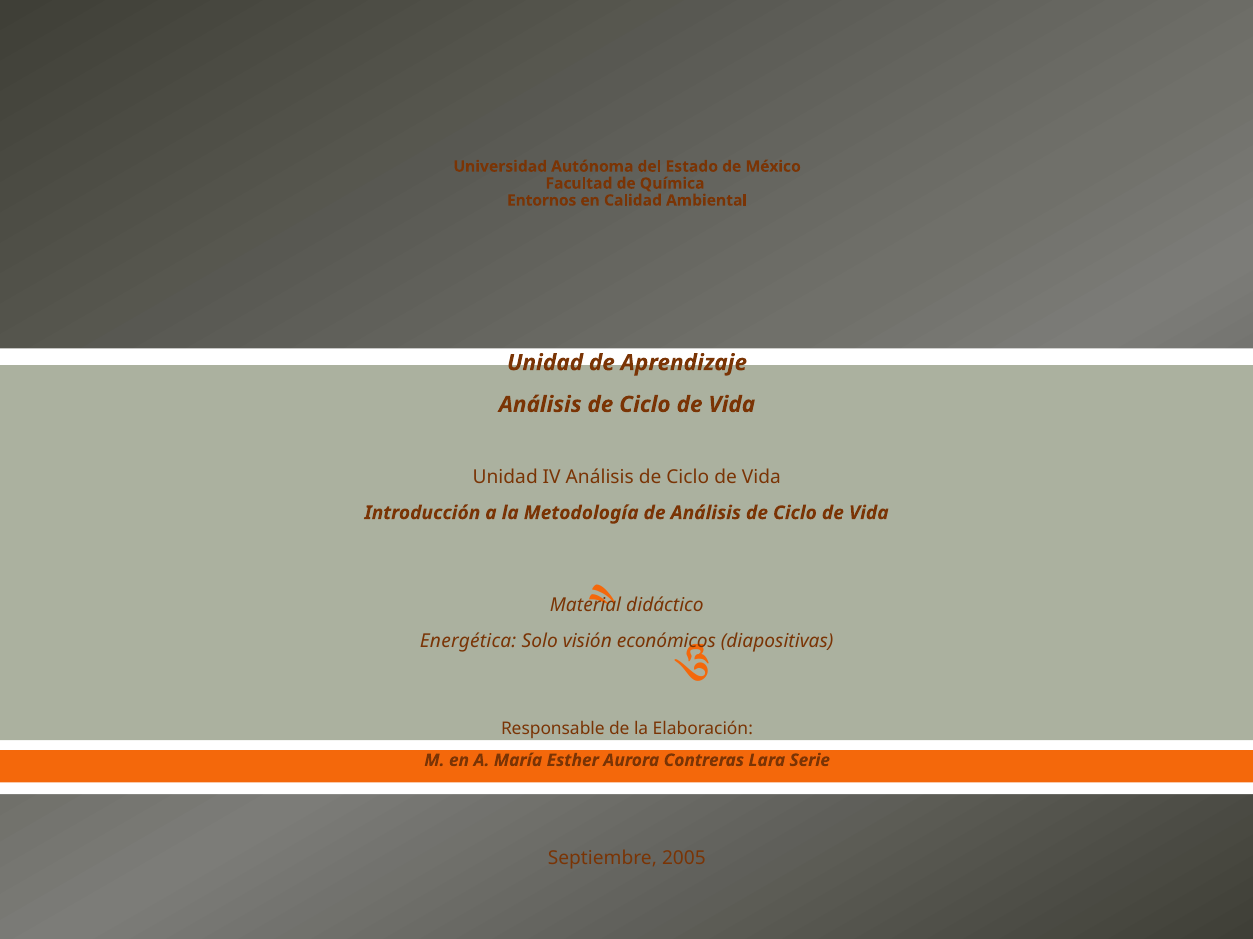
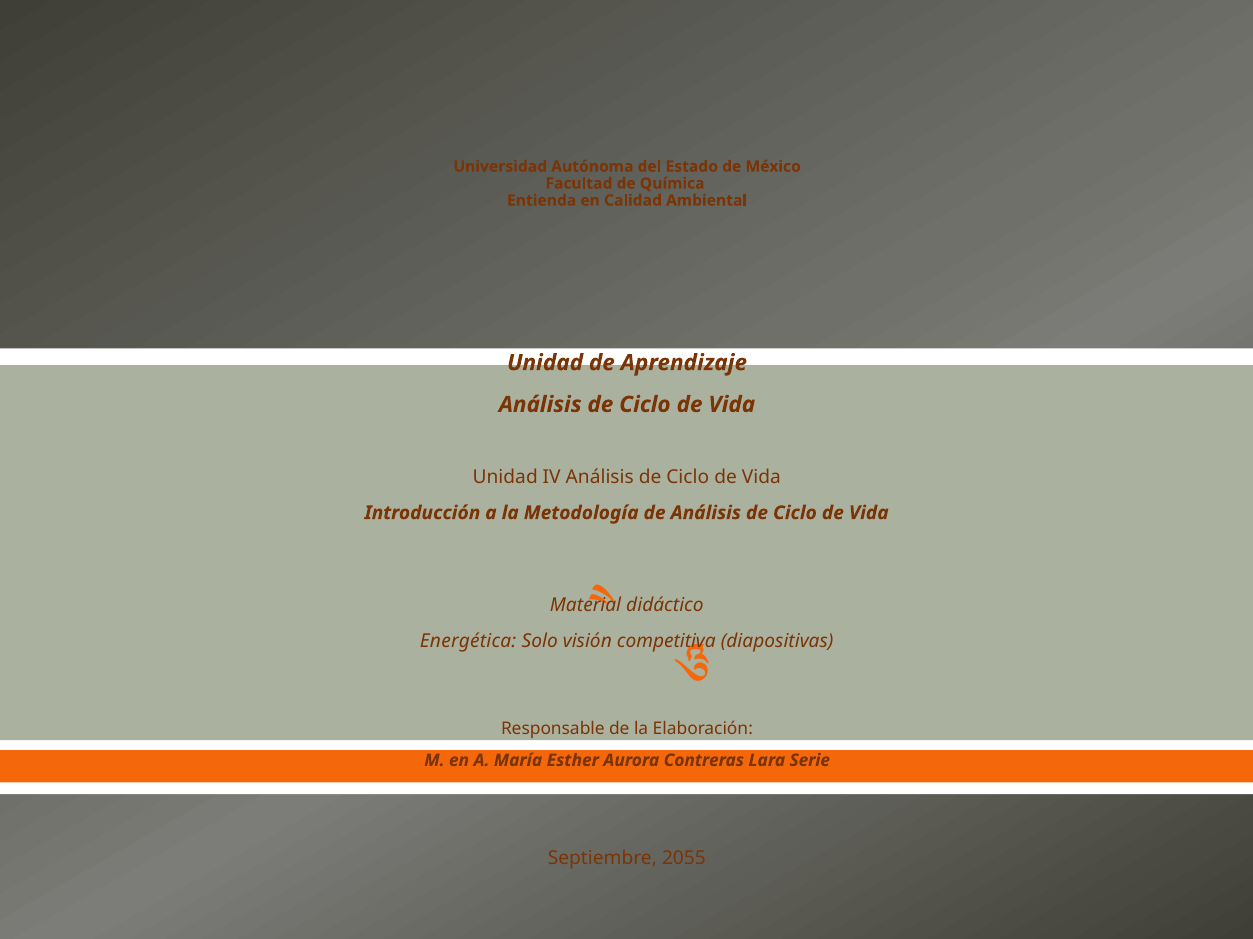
Entornos: Entornos -> Entienda (542, 201)
económicos: económicos -> competitiva (666, 641)
2005: 2005 -> 2055 (684, 859)
